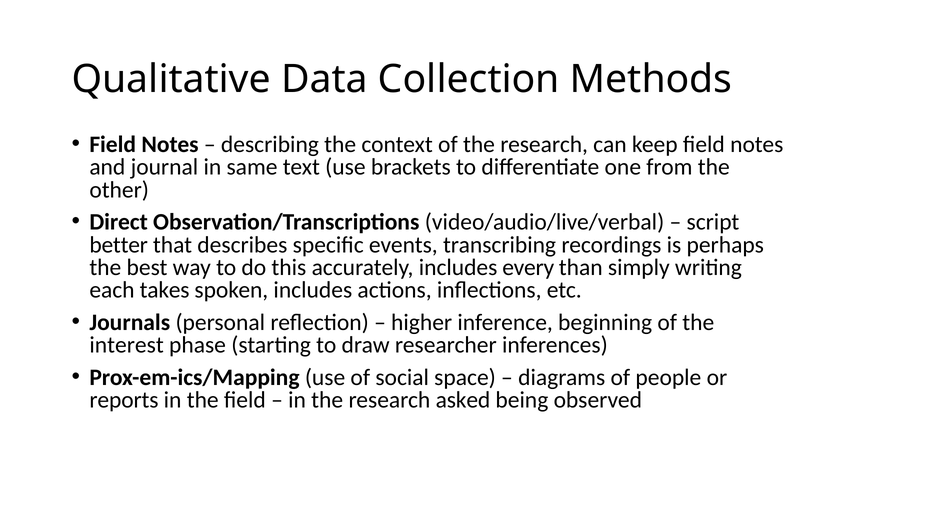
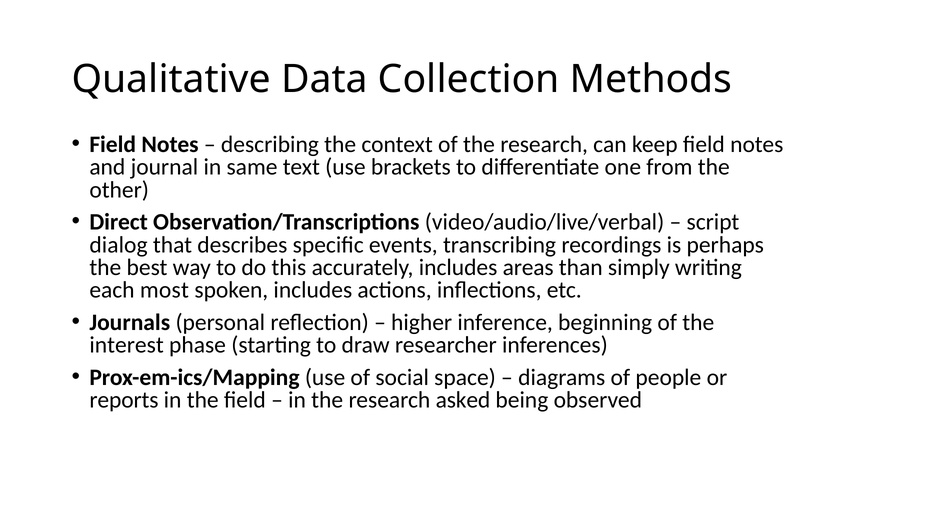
better: better -> dialog (119, 244)
every: every -> areas (528, 267)
takes: takes -> most (164, 290)
